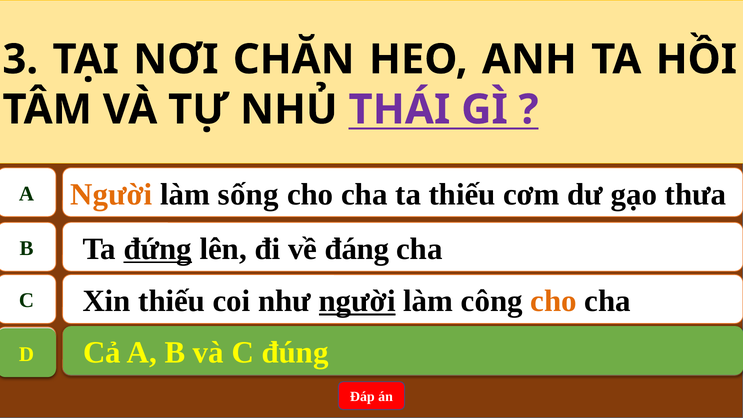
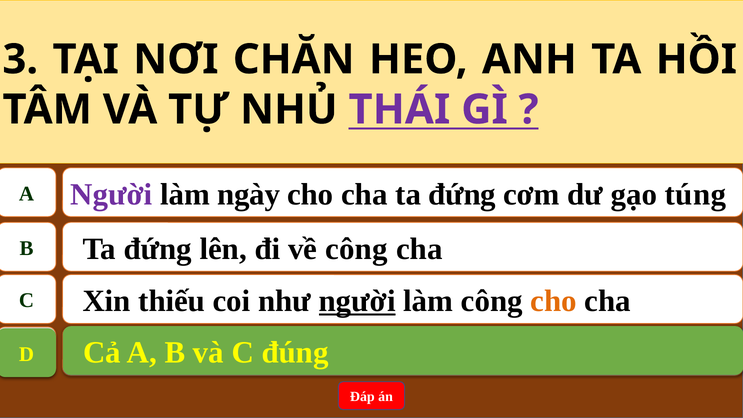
Người colour: orange -> purple (111, 194)
sống: sống -> ngày (249, 194)
cha ta thiếu: thiếu -> đứng (462, 194)
thưa: thưa -> túng (695, 194)
đứng underline: present -> none (158, 249)
về đáng: đáng -> công (357, 249)
